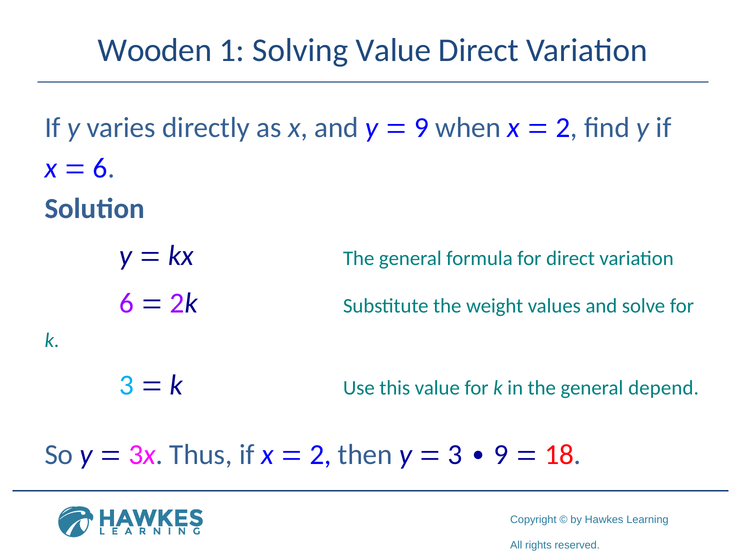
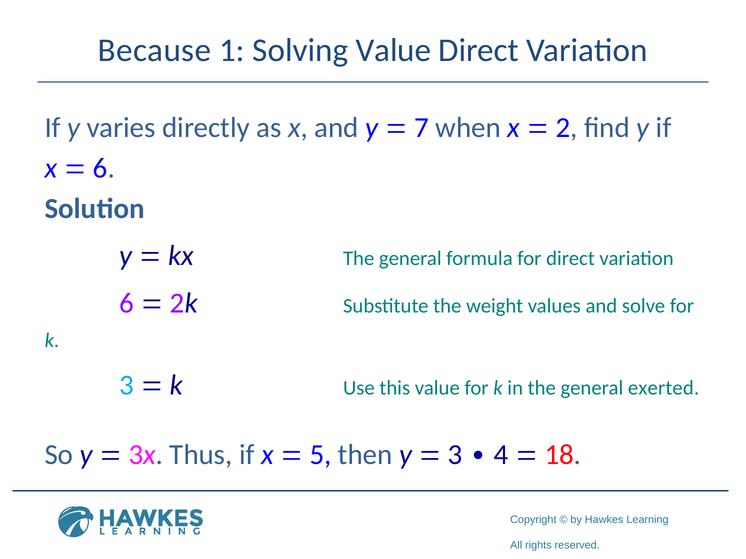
Wooden: Wooden -> Because (155, 50)
9: 9 -> 7 (421, 128)
depend: depend -> exerted (664, 388)
2: 2 -> 5 (321, 455)
3 9: 9 -> 4 (501, 455)
